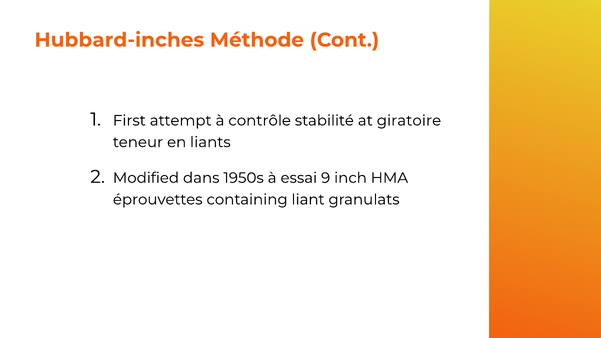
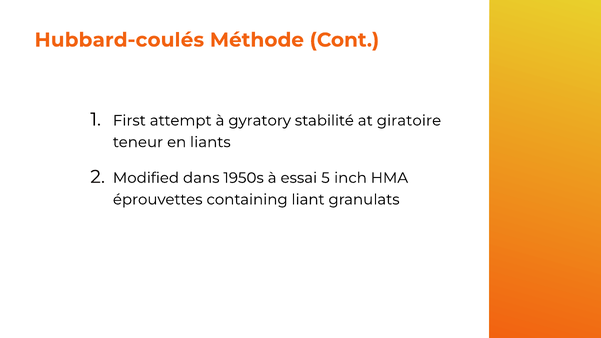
Hubbard-inches: Hubbard-inches -> Hubbard-coulés (119, 40)
contrôle: contrôle -> gyratory (260, 121)
9: 9 -> 5 (326, 178)
